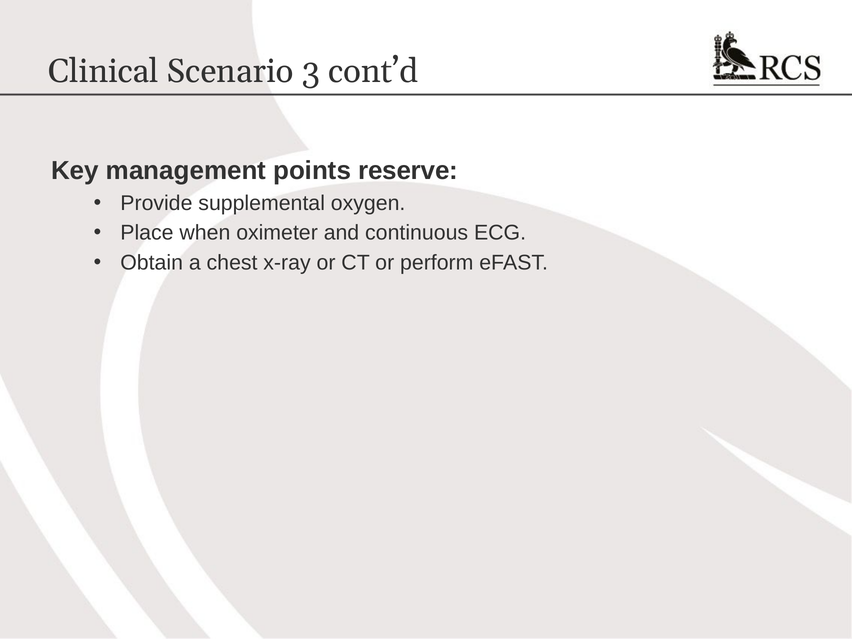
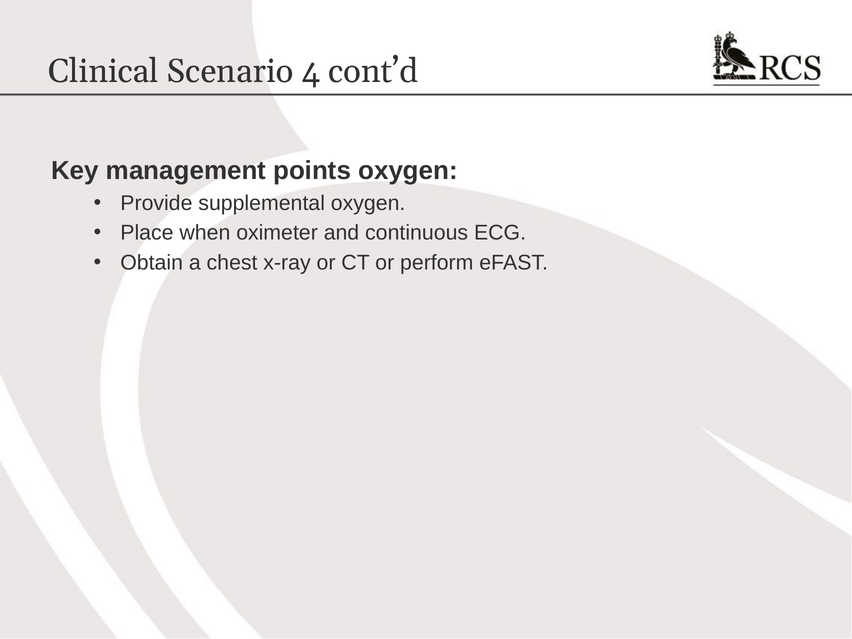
3: 3 -> 4 (311, 71)
points reserve: reserve -> oxygen (408, 171)
